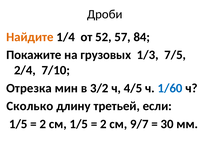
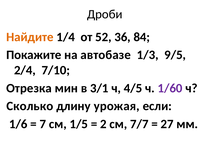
57: 57 -> 36 (123, 37)
грузовых: грузовых -> автобазе (106, 55)
7/5: 7/5 -> 9/5 (175, 55)
3/2: 3/2 -> 3/1 (99, 88)
1/60 colour: blue -> purple (170, 88)
третьей: третьей -> урожая (117, 106)
1/5: 1/5 -> 1/6 (18, 124)
2: 2 -> 7 (43, 124)
9/7: 9/7 -> 7/7 (139, 124)
30: 30 -> 27 (167, 124)
